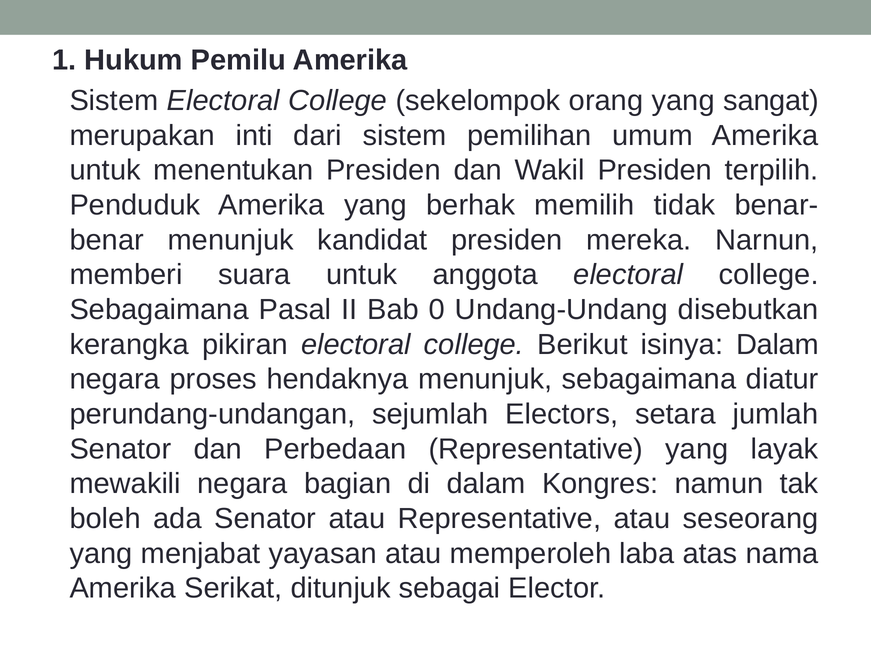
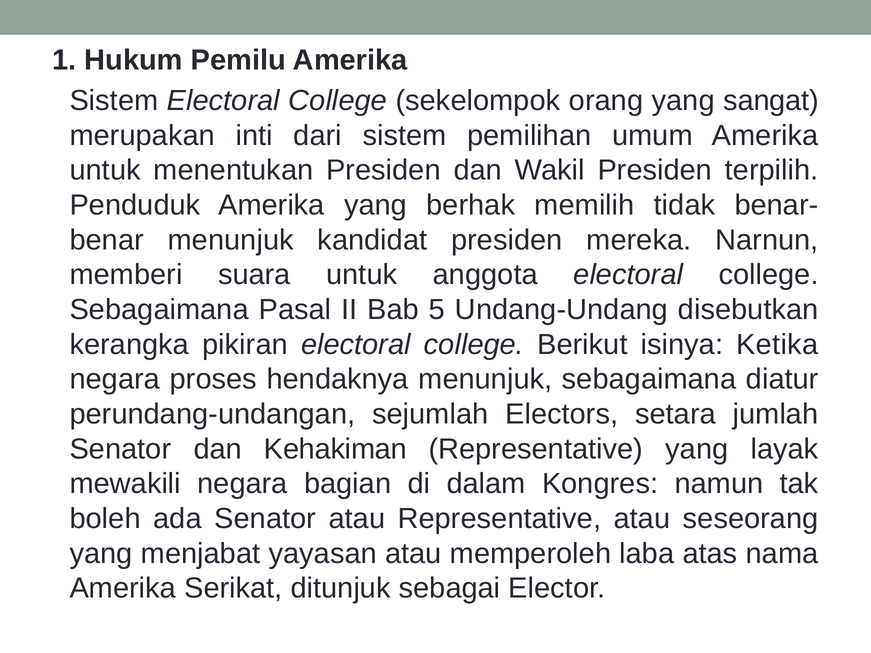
0: 0 -> 5 (437, 310)
isinya Dalam: Dalam -> Ketika (777, 345)
Perbedaan: Perbedaan -> Kehakiman (335, 449)
